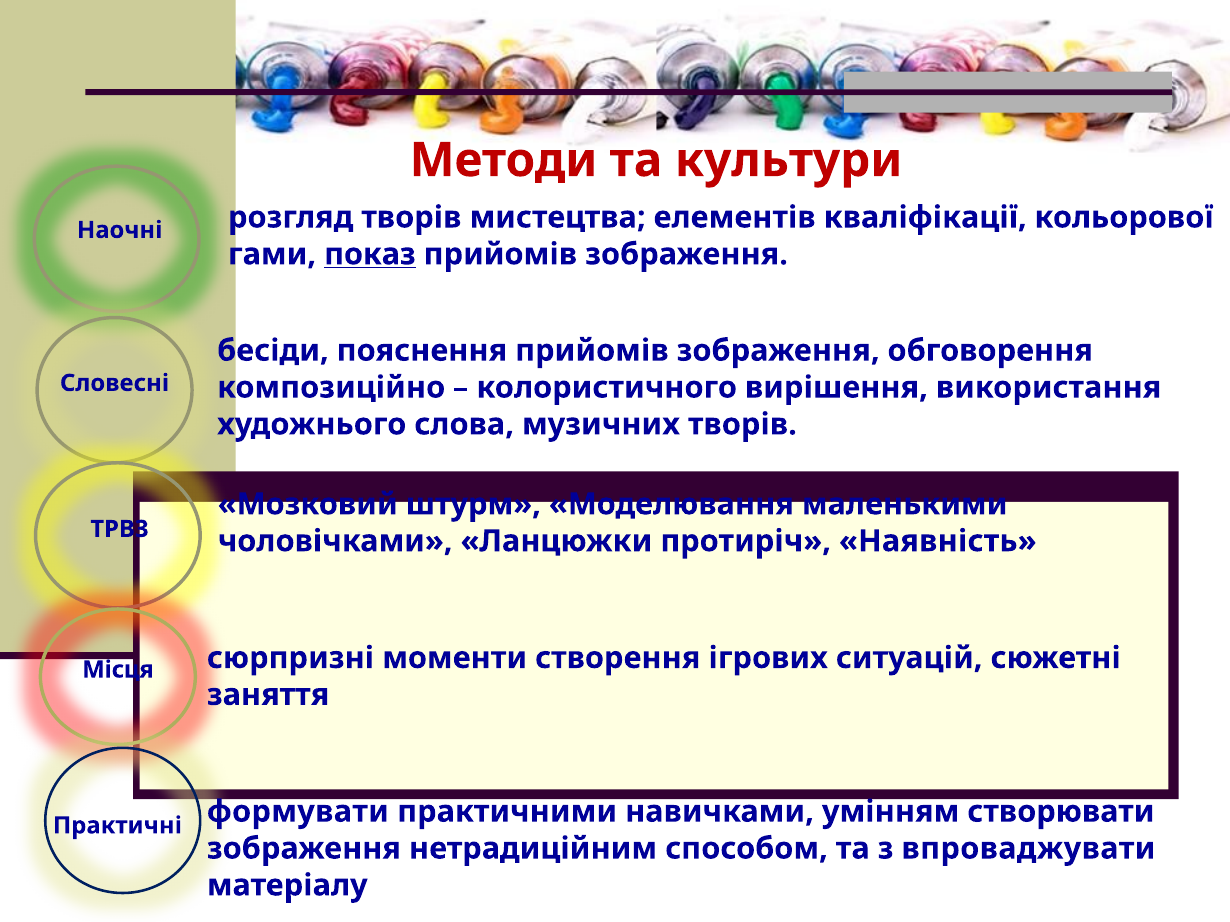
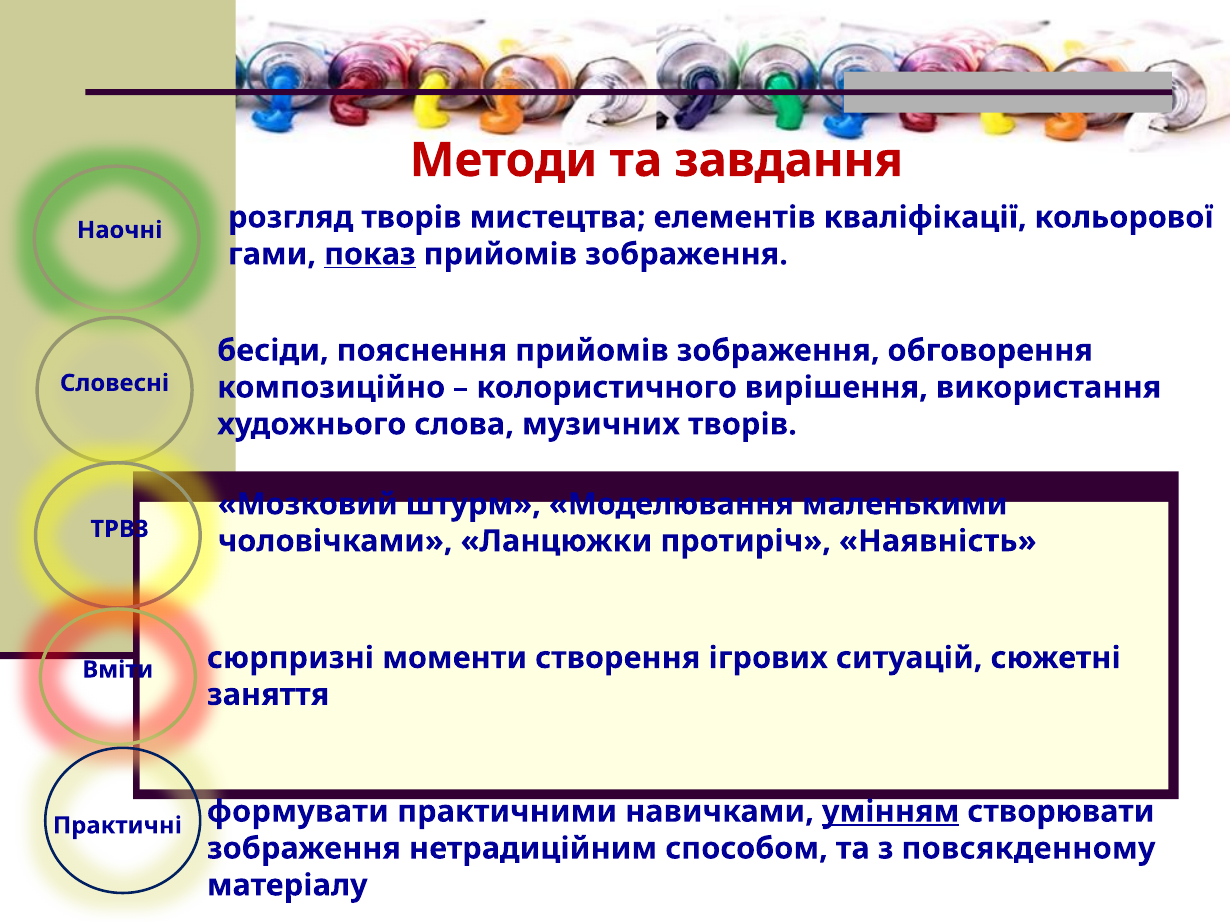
культури: культури -> завдання (789, 160)
Місця: Місця -> Вміти (118, 670)
умінням underline: none -> present (891, 812)
впроваджувати: впроваджувати -> повсякденному (1028, 849)
